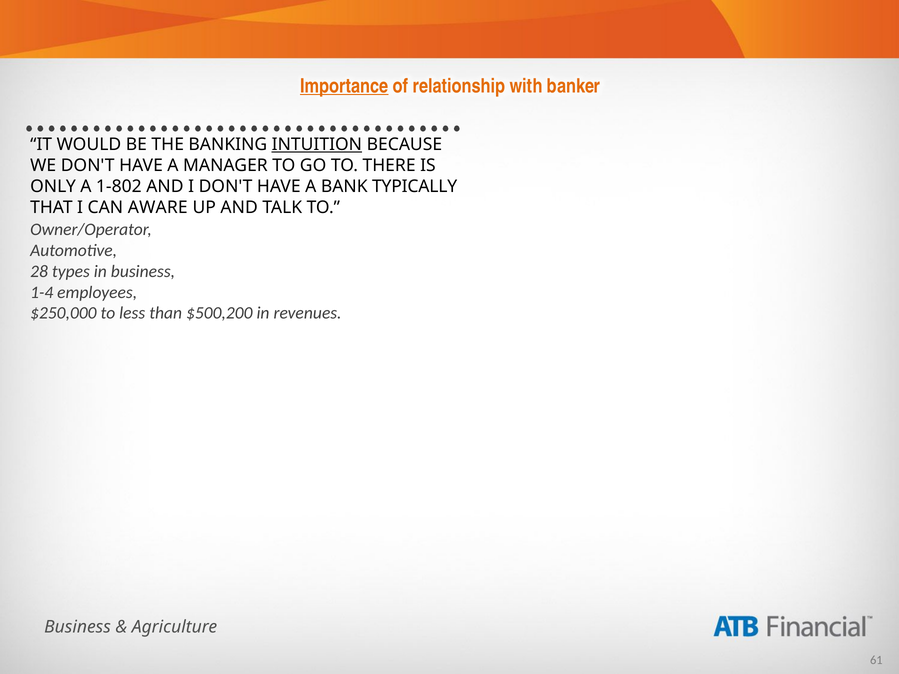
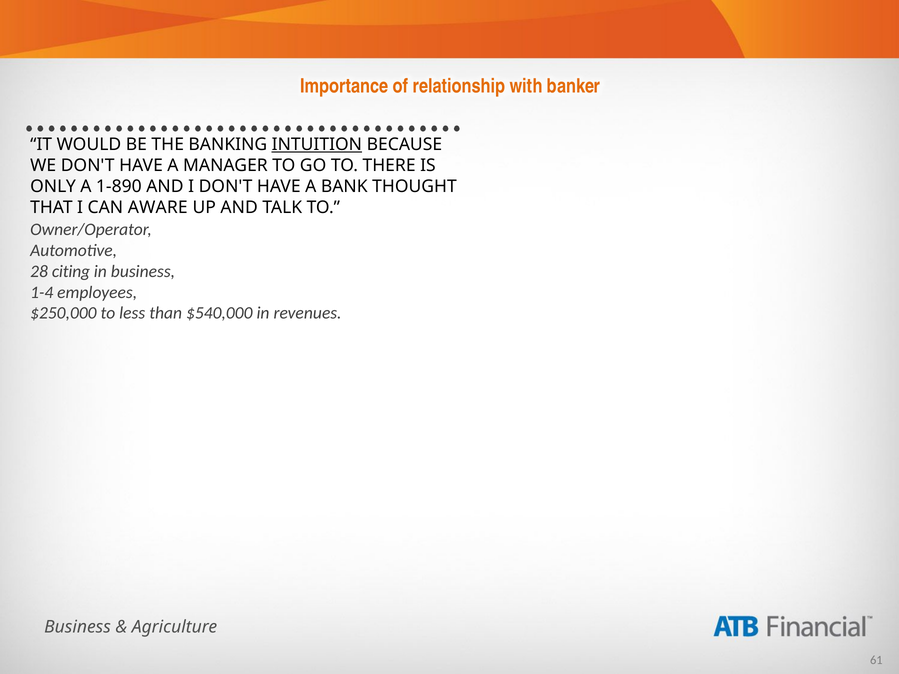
Importance underline: present -> none (344, 86)
1-802: 1-802 -> 1-890 (119, 187)
TYPICALLY: TYPICALLY -> THOUGHT (415, 187)
types: types -> citing (71, 271)
$500,200: $500,200 -> $540,000 (219, 313)
